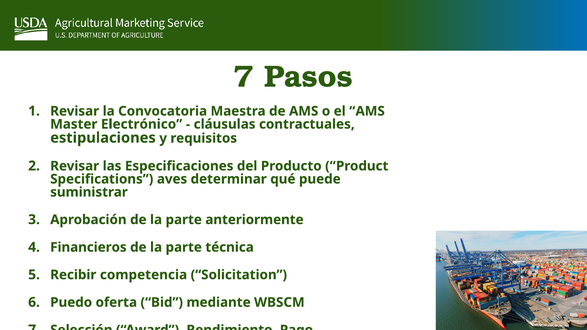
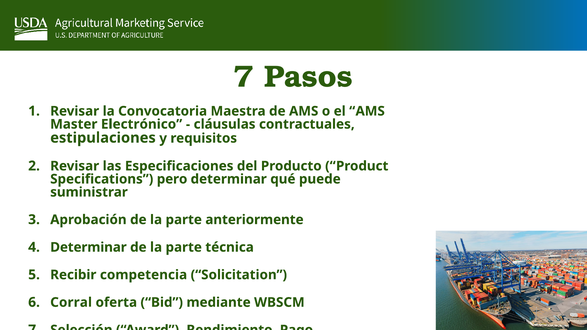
aves: aves -> pero (172, 179)
Financieros: Financieros -> Determinar (88, 247)
Puedo: Puedo -> Corral (71, 303)
